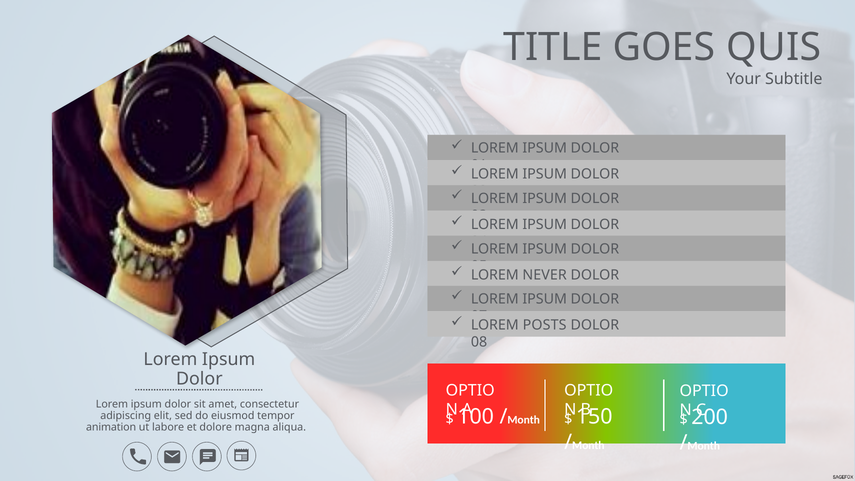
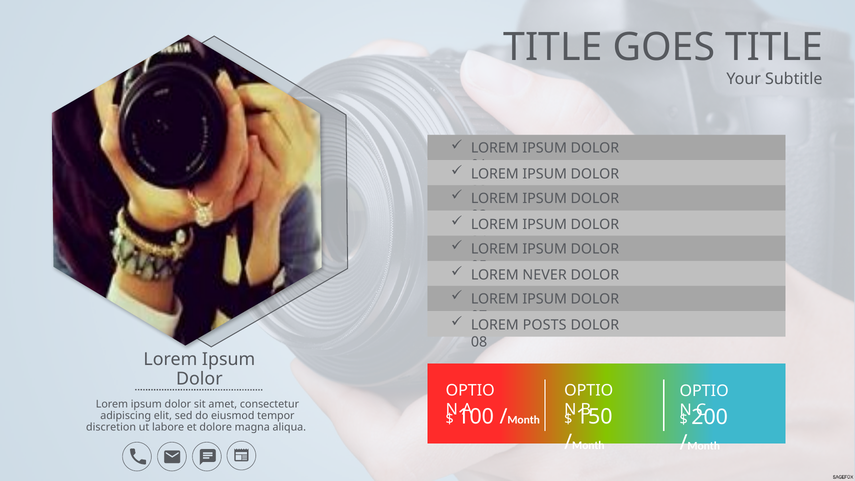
GOES QUIS: QUIS -> TITLE (774, 47)
animation: animation -> discretion (111, 427)
